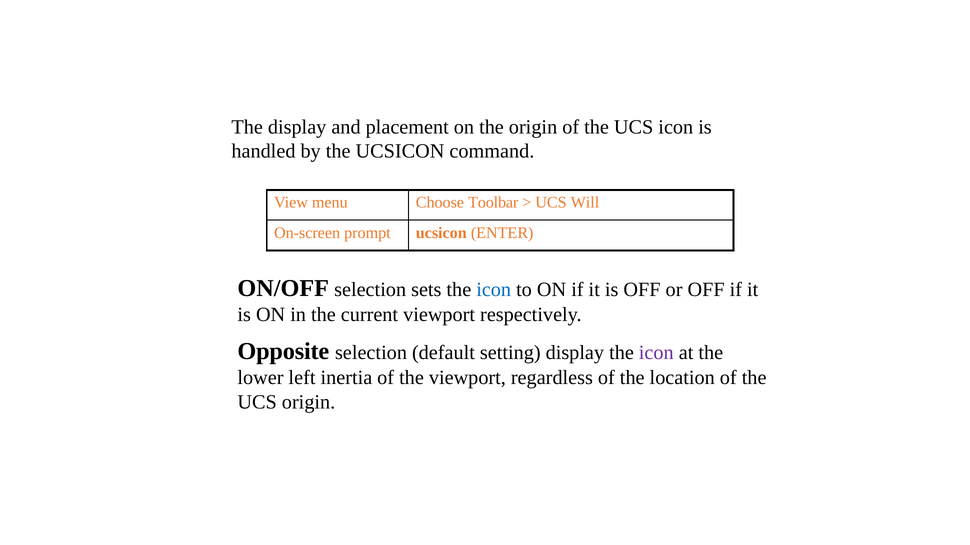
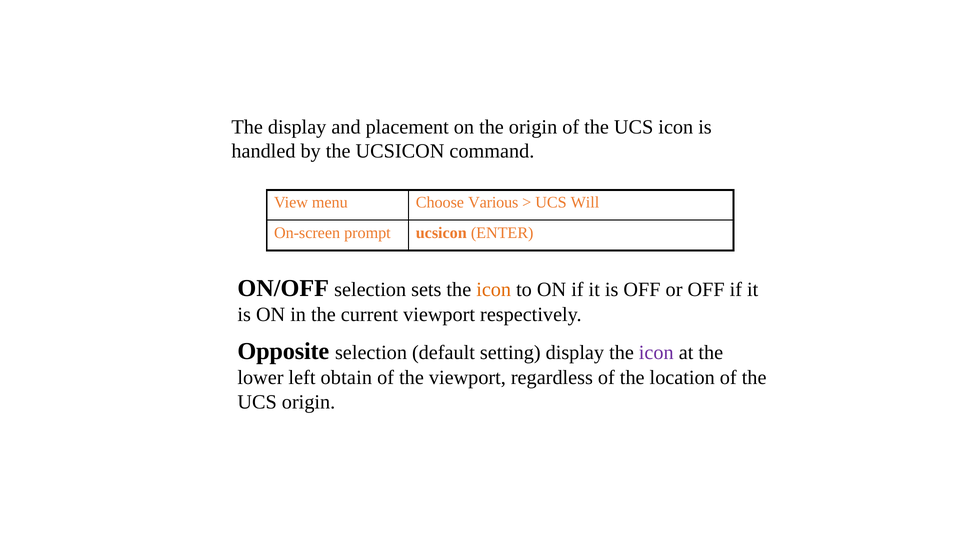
Toolbar: Toolbar -> Various (493, 203)
icon colour: blue -> orange (494, 290)
inertia: inertia -> obtain (346, 378)
